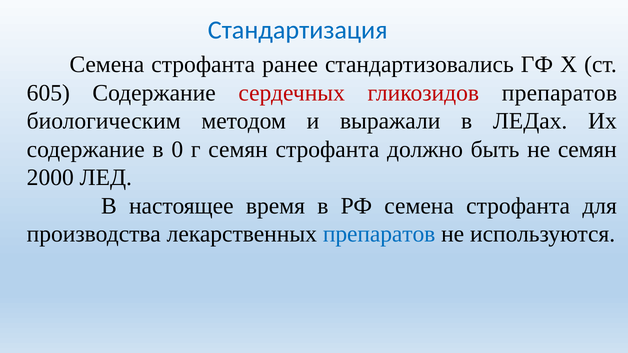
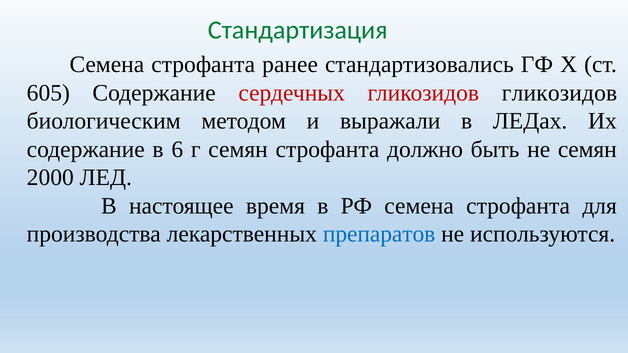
Стандартизация colour: blue -> green (298, 30)
гликозидов препаратов: препаратов -> гликозидов (560, 93)
0: 0 -> 6 (177, 149)
